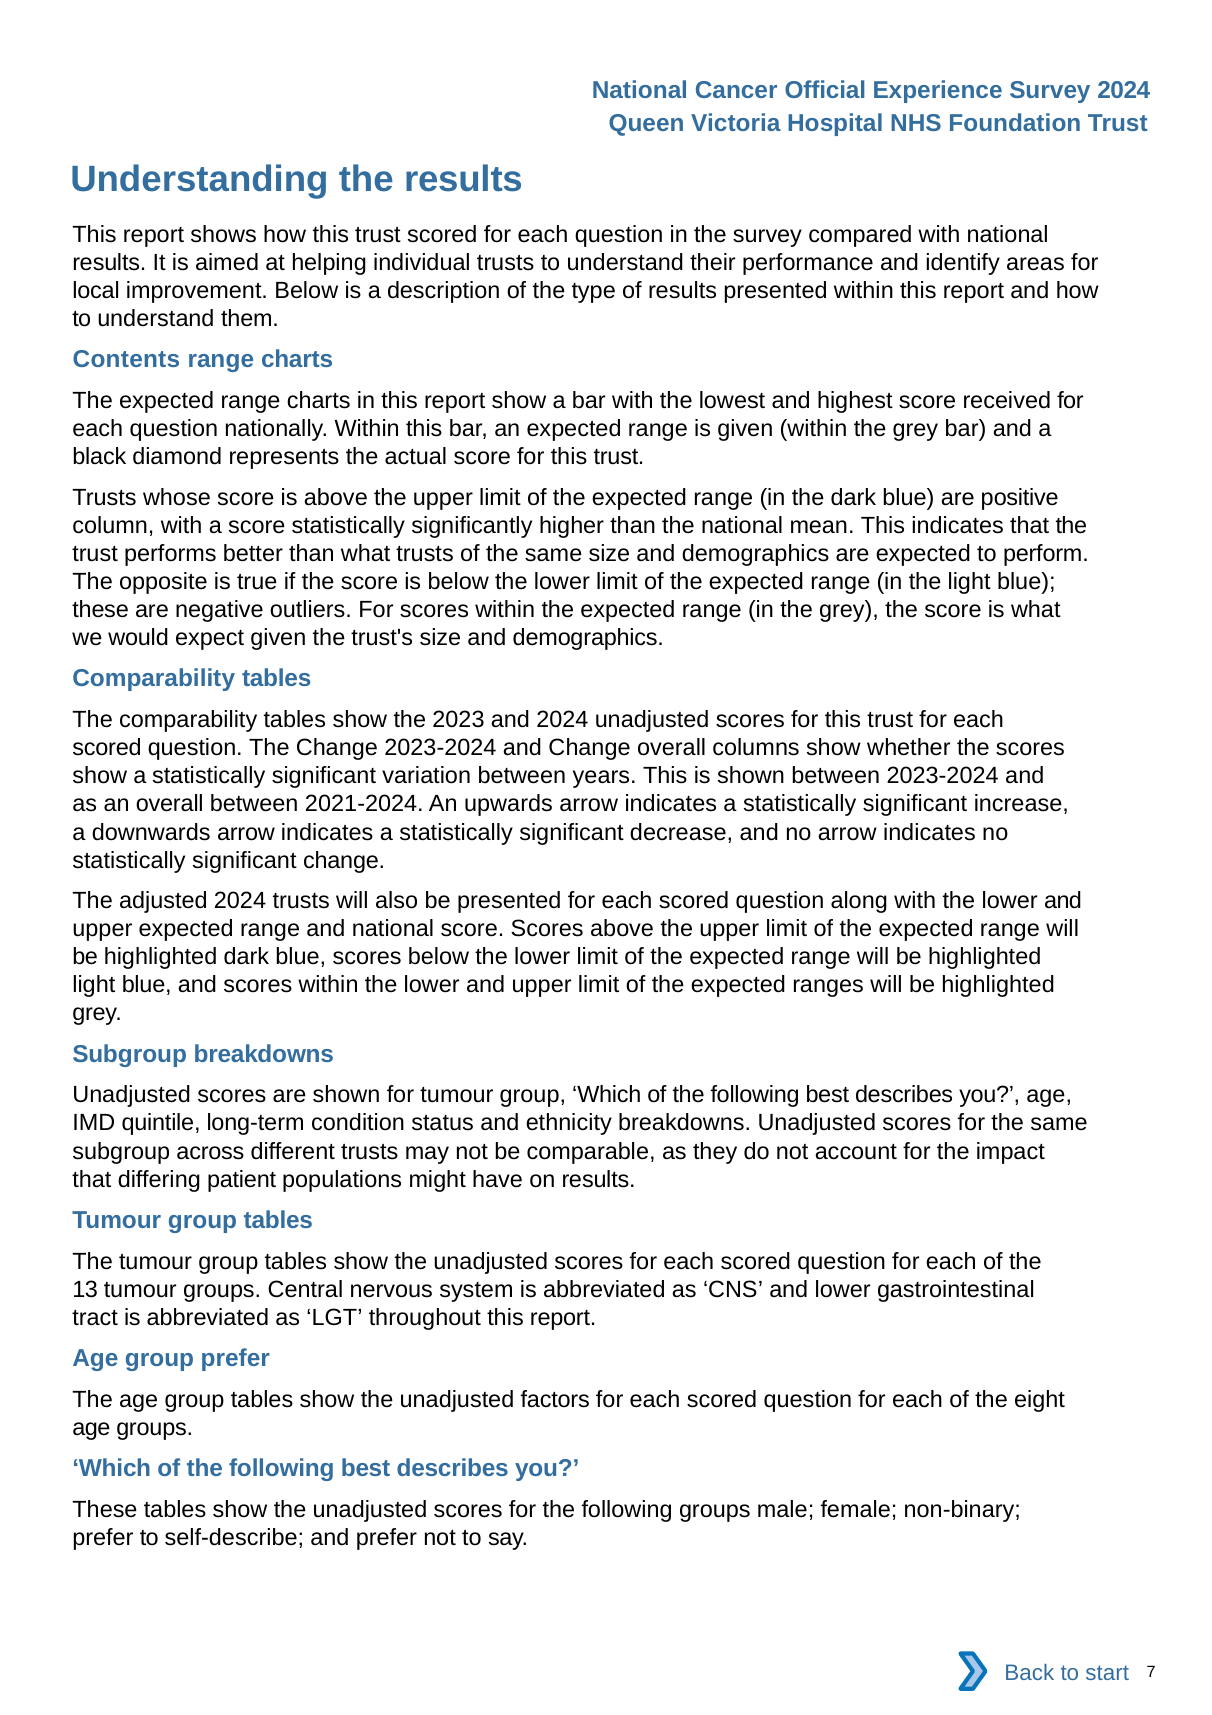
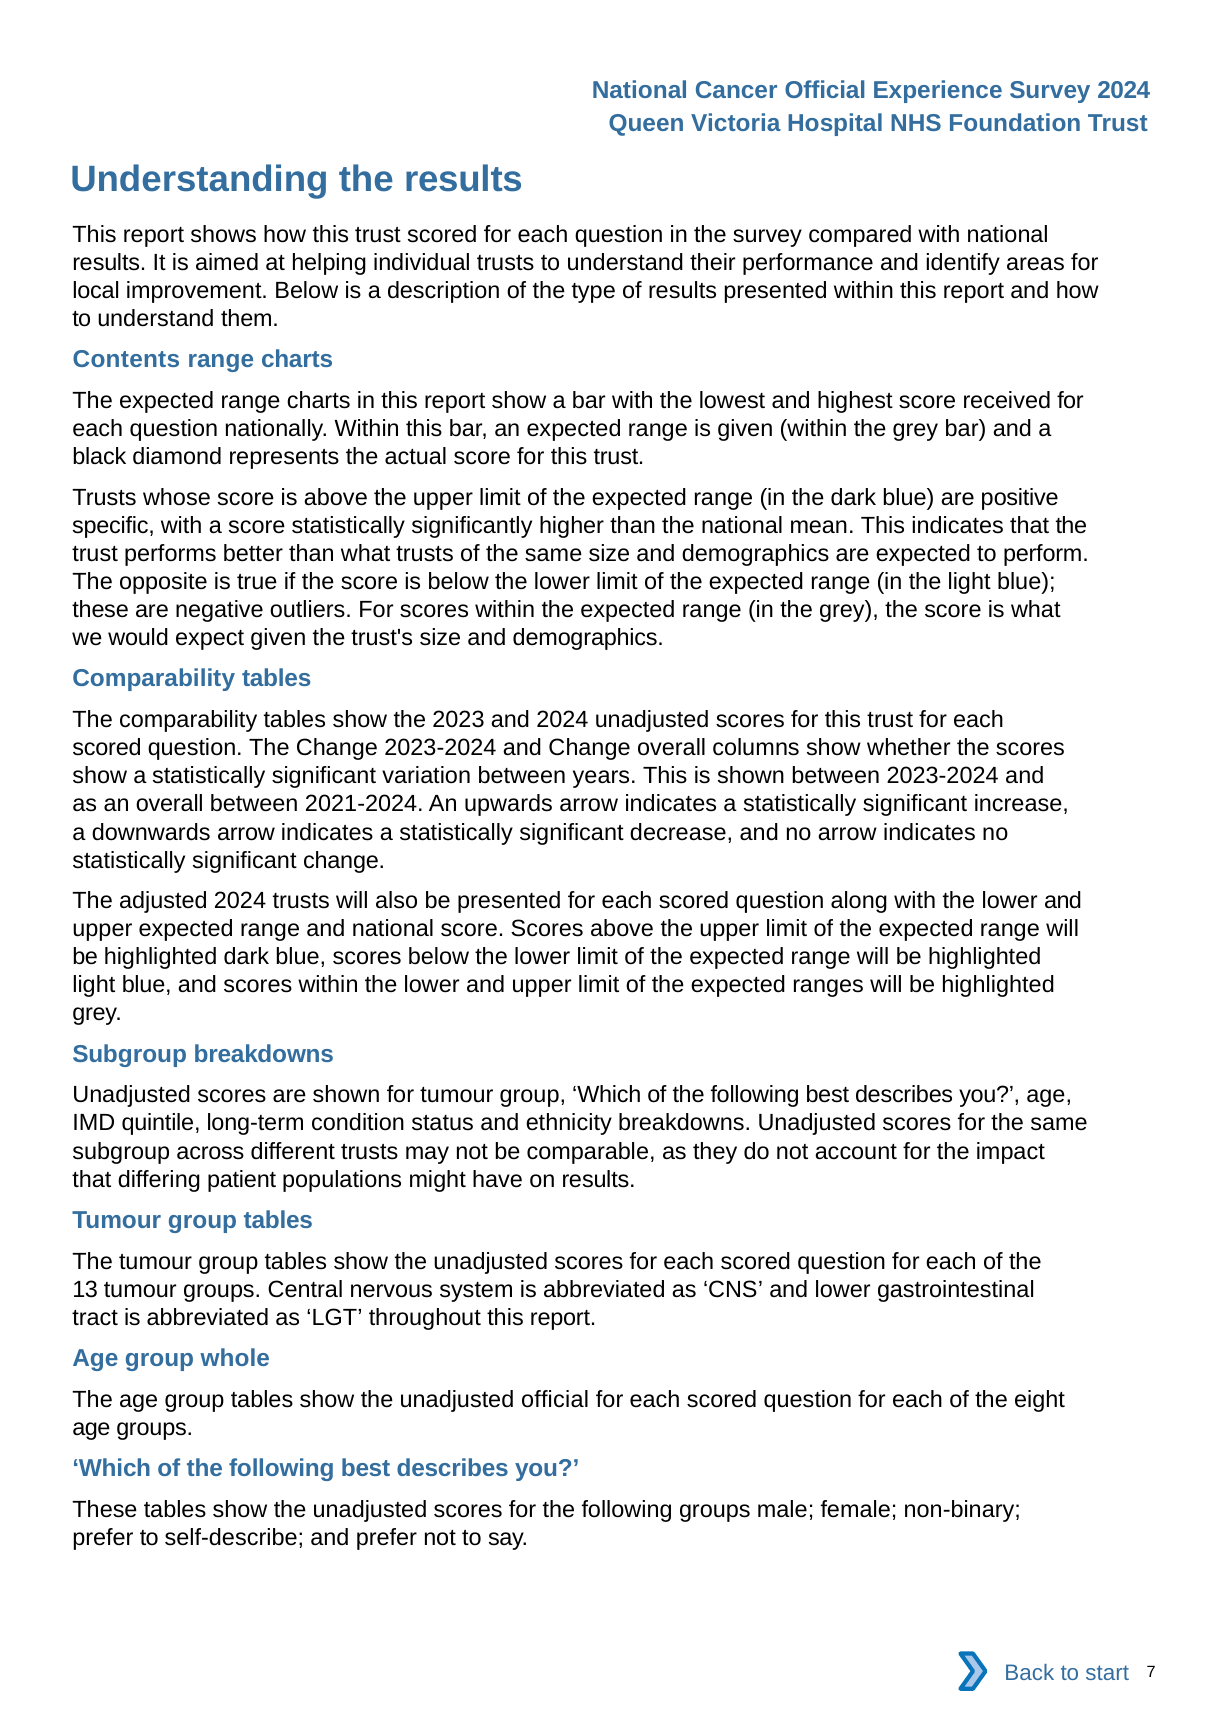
column: column -> specific (114, 525)
group prefer: prefer -> whole (235, 1359)
unadjusted factors: factors -> official (555, 1400)
